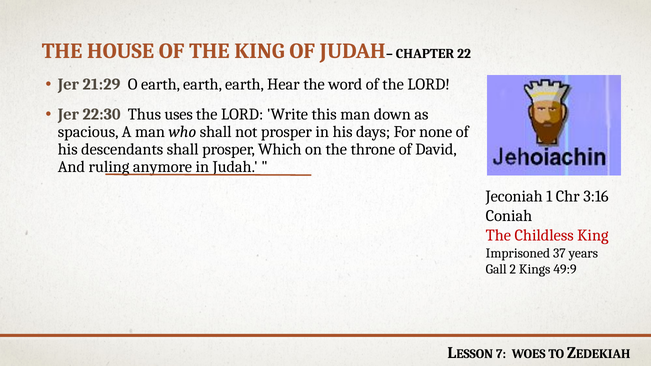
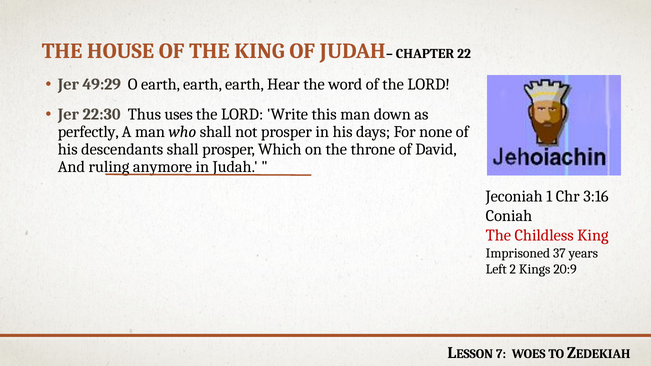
21:29: 21:29 -> 49:29 (102, 85)
spacious: spacious -> perfectly (88, 132)
Gall: Gall -> Left (496, 269)
49:9: 49:9 -> 20:9 (565, 269)
